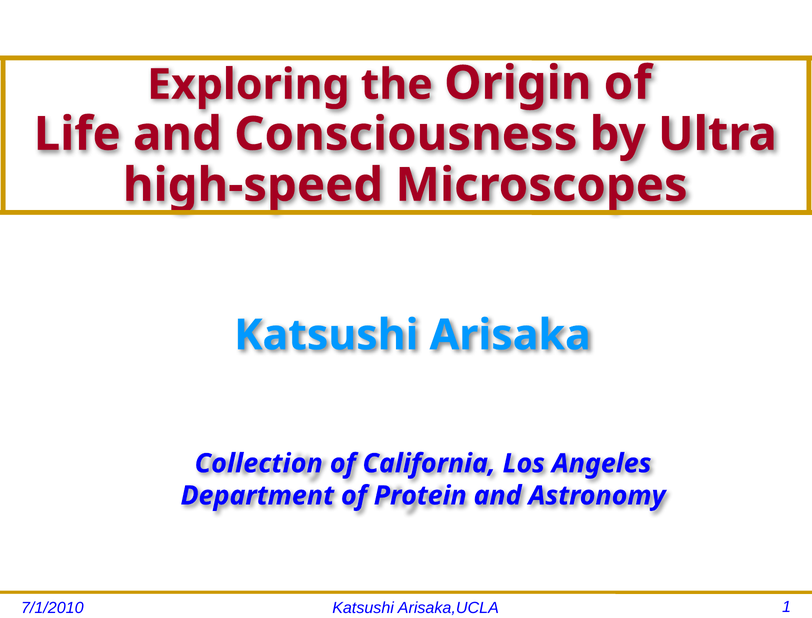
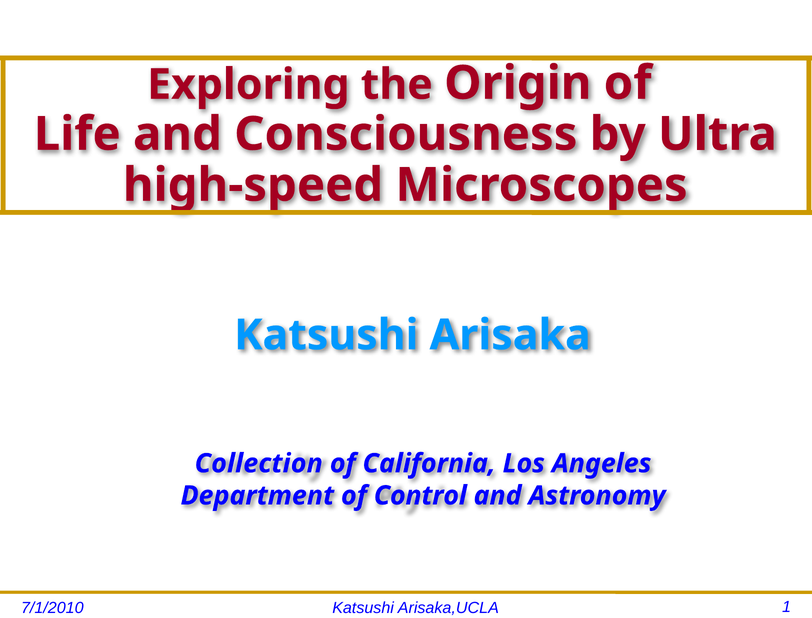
Protein: Protein -> Control (420, 496)
